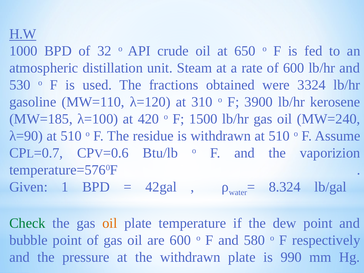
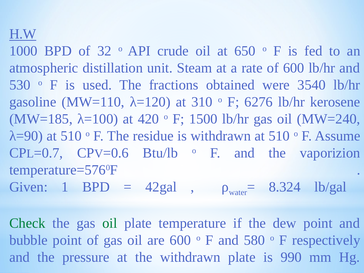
3324: 3324 -> 3540 (312, 85)
3900: 3900 -> 6276 (259, 102)
oil colour: orange -> green (110, 223)
